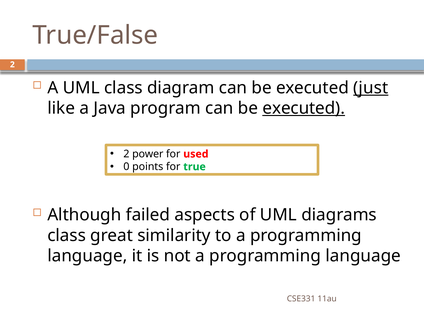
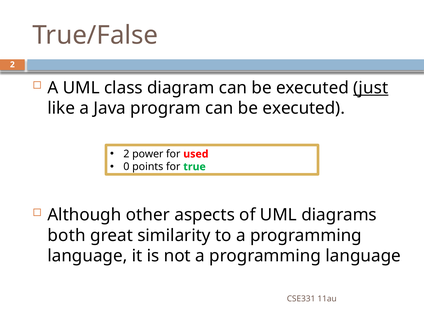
executed underline: present -> none (304, 108)
failed: failed -> other (148, 215)
class: class -> both (67, 235)
